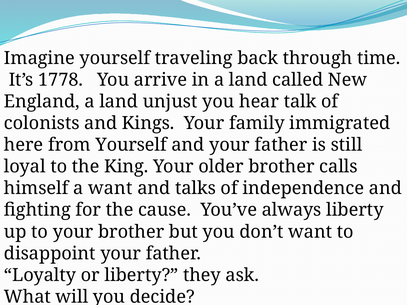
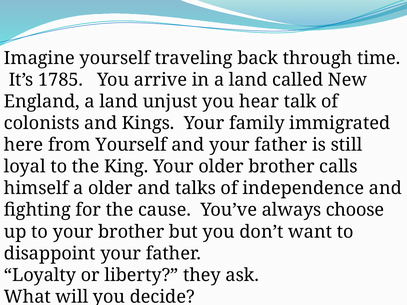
1778: 1778 -> 1785 (61, 80)
a want: want -> older (110, 188)
always liberty: liberty -> choose (355, 210)
